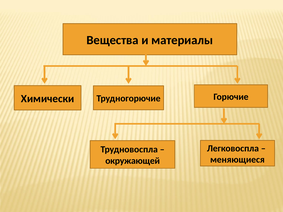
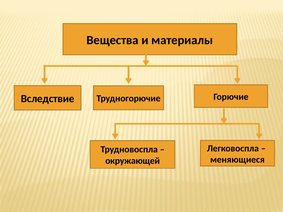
Химически: Химически -> Вследствие (48, 99)
